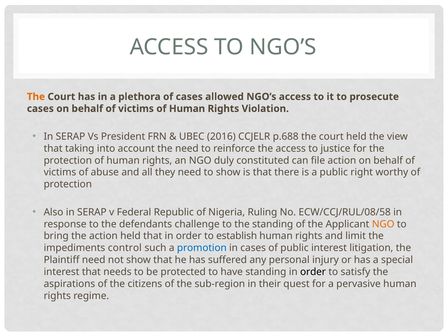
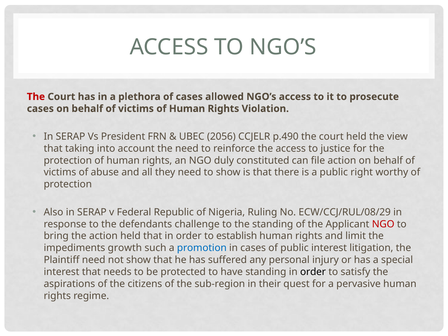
The colour: orange -> red (36, 97)
2016: 2016 -> 2056 (221, 137)
p.688: p.688 -> p.490 (286, 137)
ECW/CCJ/RUL/08/58: ECW/CCJ/RUL/08/58 -> ECW/CCJ/RUL/08/29 (345, 212)
NGO colour: orange -> red (383, 224)
control: control -> growth (125, 248)
